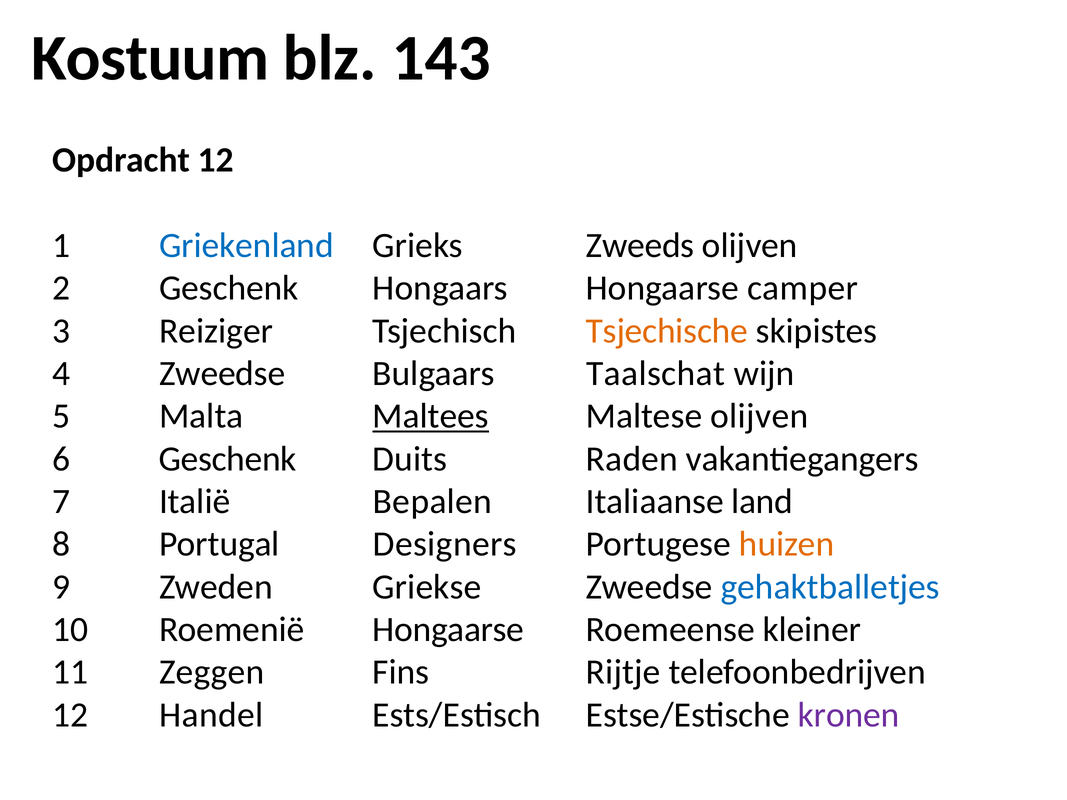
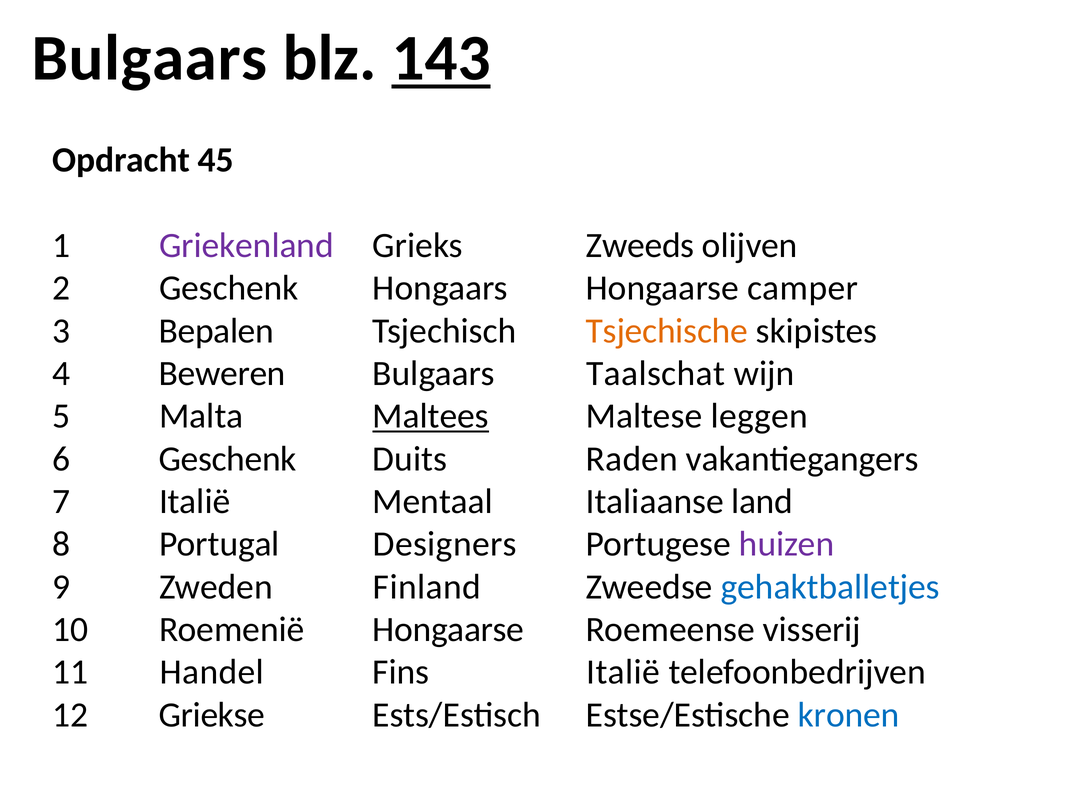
Kostuum: Kostuum -> Bulgaars (149, 58)
143 underline: none -> present (441, 58)
Opdracht 12: 12 -> 45 (216, 160)
Griekenland colour: blue -> purple (246, 246)
Reiziger: Reiziger -> Bepalen (216, 331)
4 Zweedse: Zweedse -> Beweren (222, 374)
Maltese olijven: olijven -> leggen (759, 416)
Bepalen: Bepalen -> Mentaal (433, 502)
huizen colour: orange -> purple (787, 544)
Griekse: Griekse -> Finland (427, 587)
kleiner: kleiner -> visserij (812, 630)
Zeggen: Zeggen -> Handel (212, 672)
Fins Rijtje: Rijtje -> Italië (623, 672)
Handel: Handel -> Griekse (212, 715)
kronen colour: purple -> blue (849, 715)
